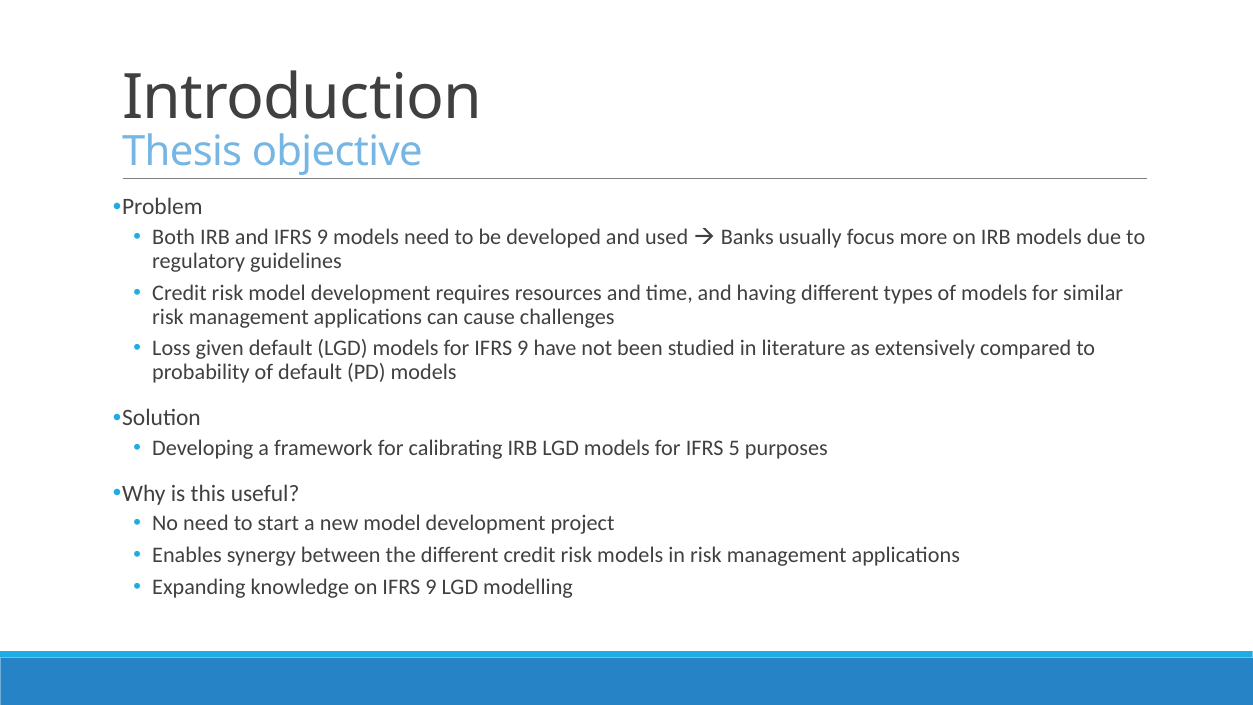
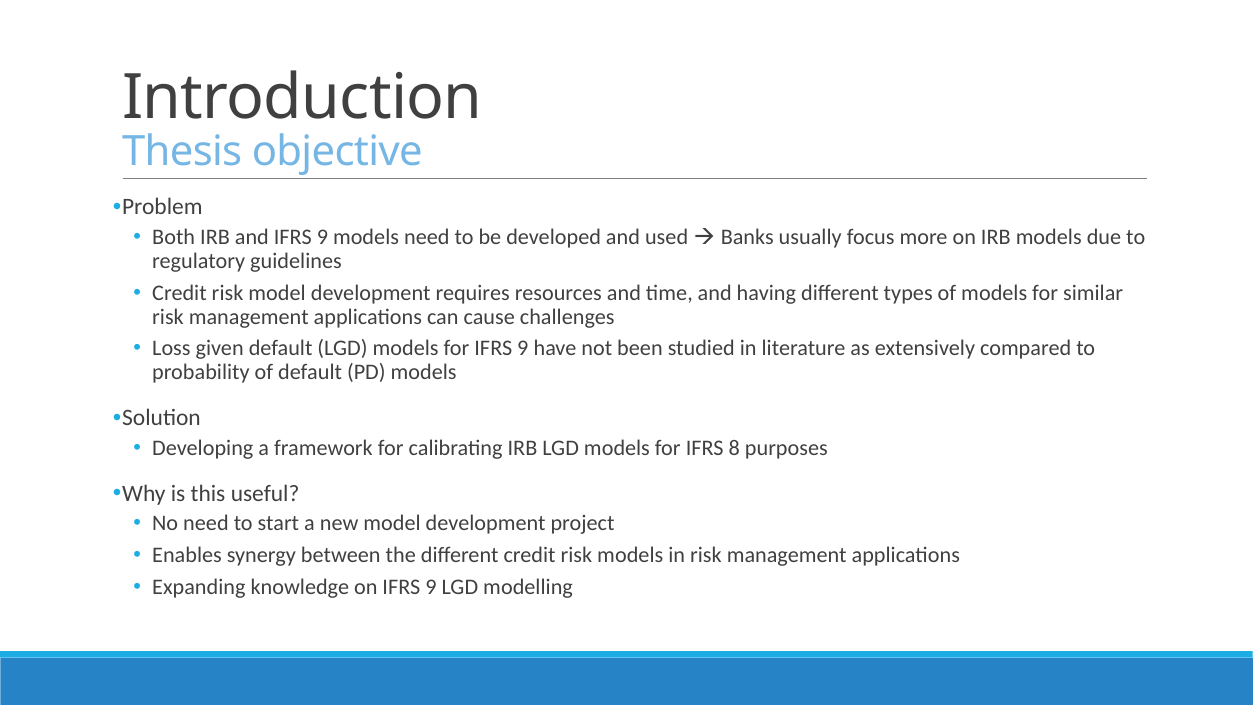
5: 5 -> 8 (734, 448)
